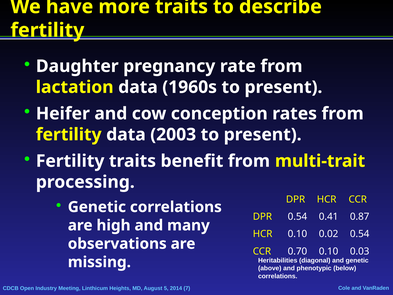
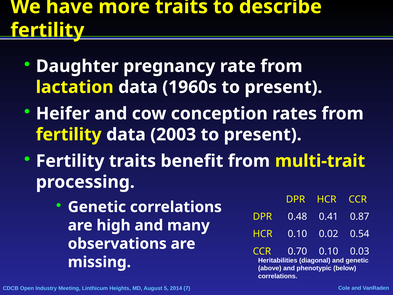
DPR 0.54: 0.54 -> 0.48 (297, 216)
